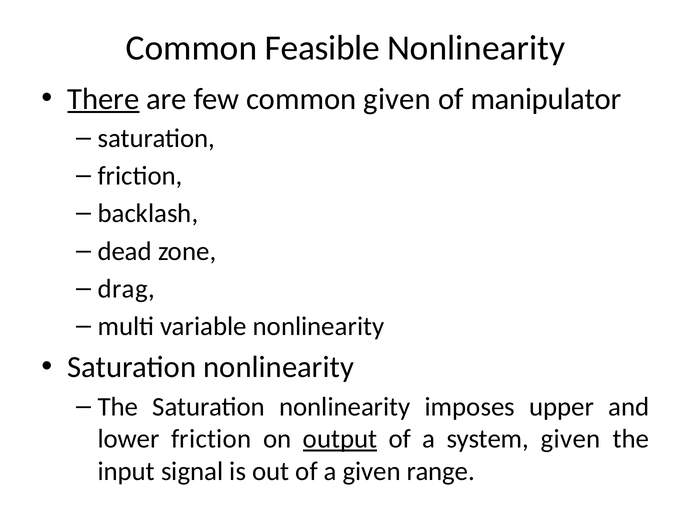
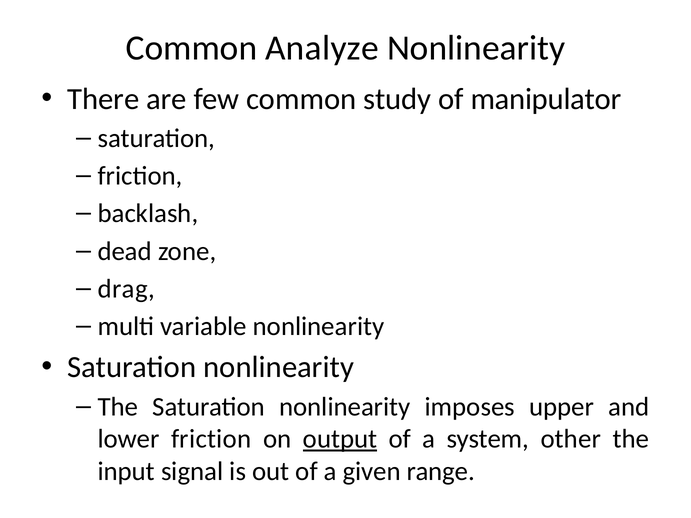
Feasible: Feasible -> Analyze (322, 48)
There underline: present -> none (103, 99)
common given: given -> study (397, 99)
system given: given -> other (571, 439)
